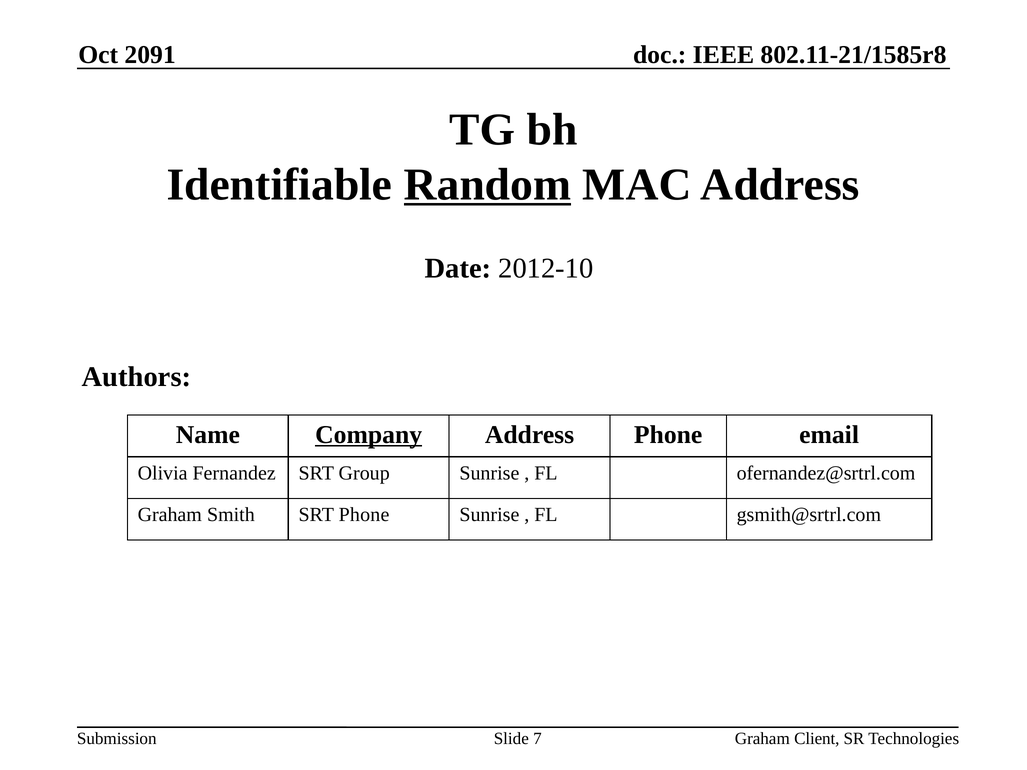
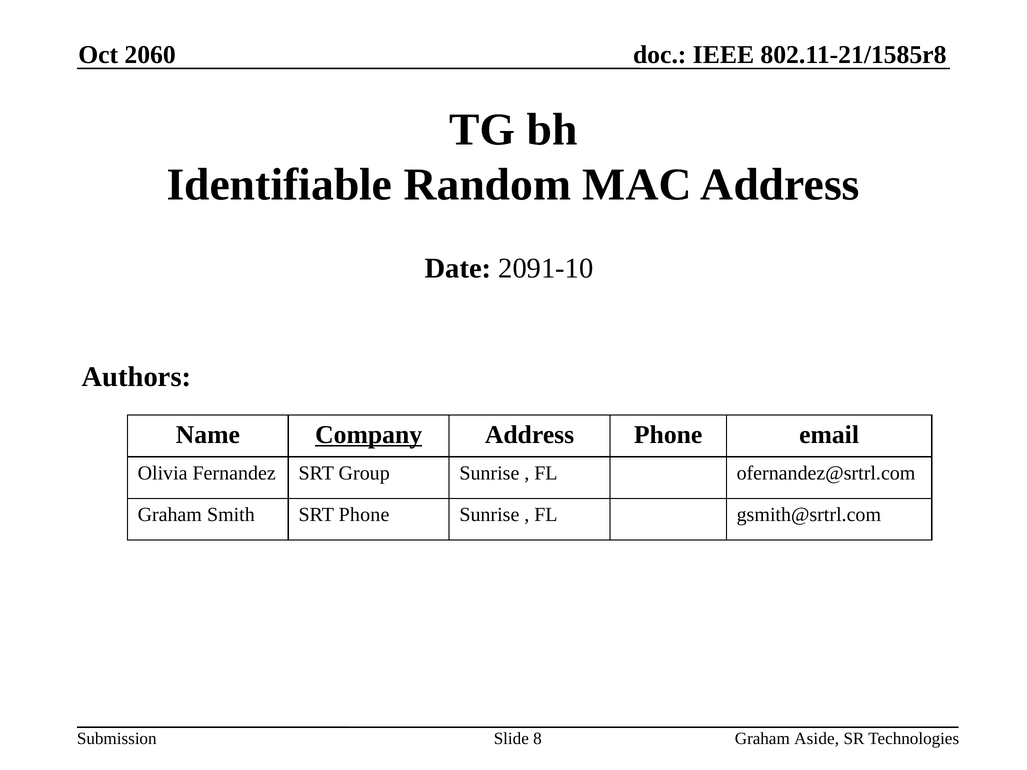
2091: 2091 -> 2060 (150, 55)
Random underline: present -> none (487, 185)
2012-10: 2012-10 -> 2091-10 (546, 269)
7: 7 -> 8 (537, 739)
Client: Client -> Aside (817, 739)
